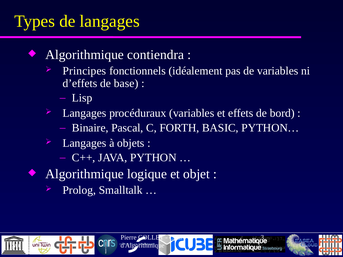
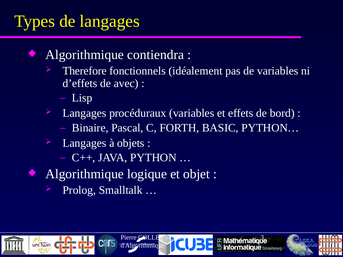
Principes: Principes -> Therefore (85, 71)
base: base -> avec (126, 83)
